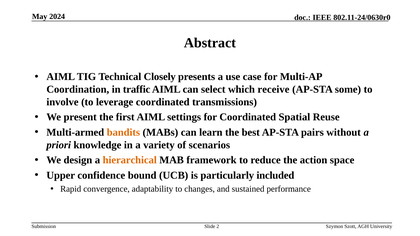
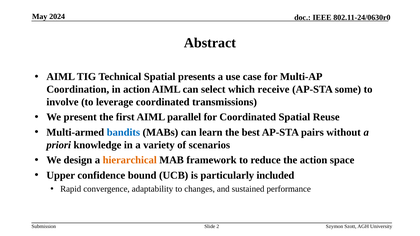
Technical Closely: Closely -> Spatial (160, 77)
in traffic: traffic -> action (137, 89)
settings: settings -> parallel (184, 117)
bandits colour: orange -> blue (123, 133)
